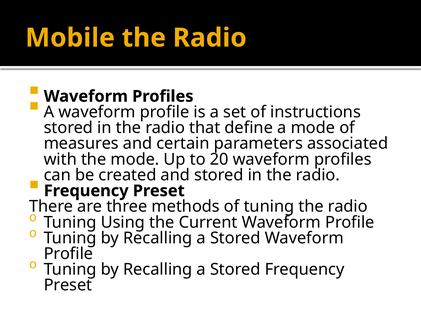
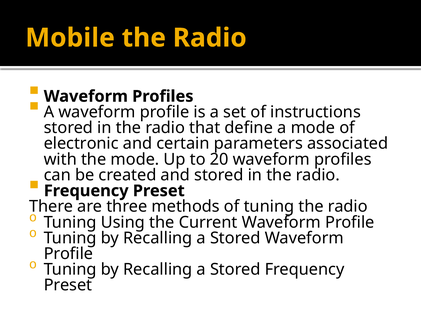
measures: measures -> electronic (81, 143)
